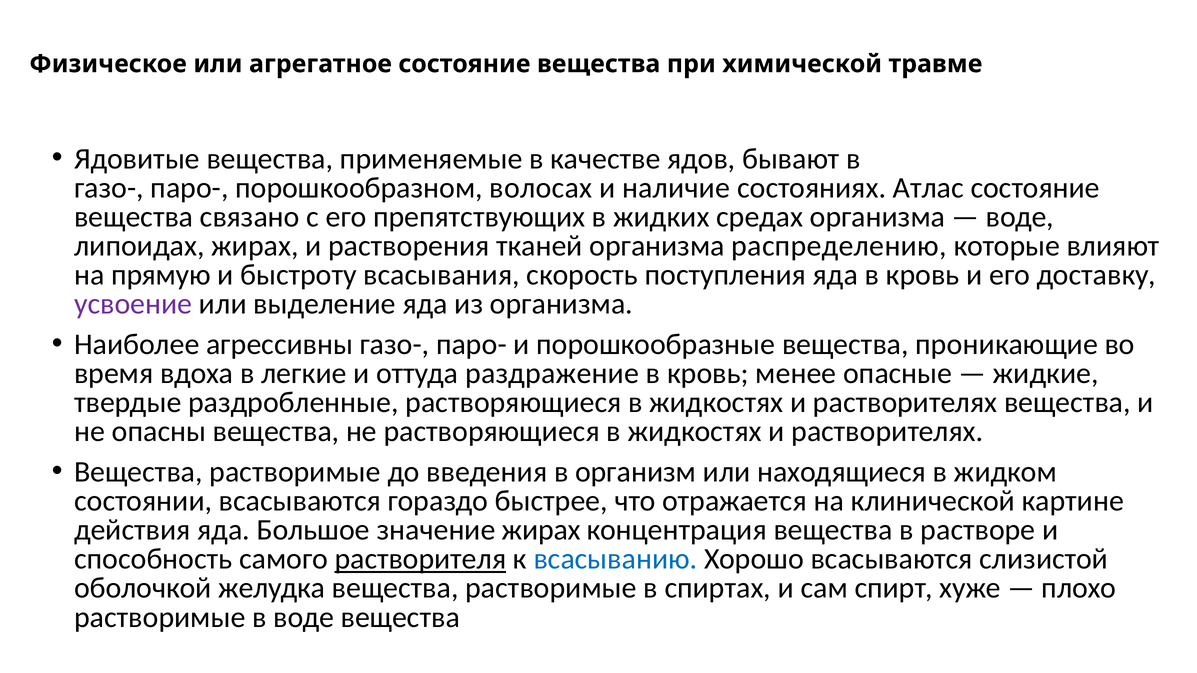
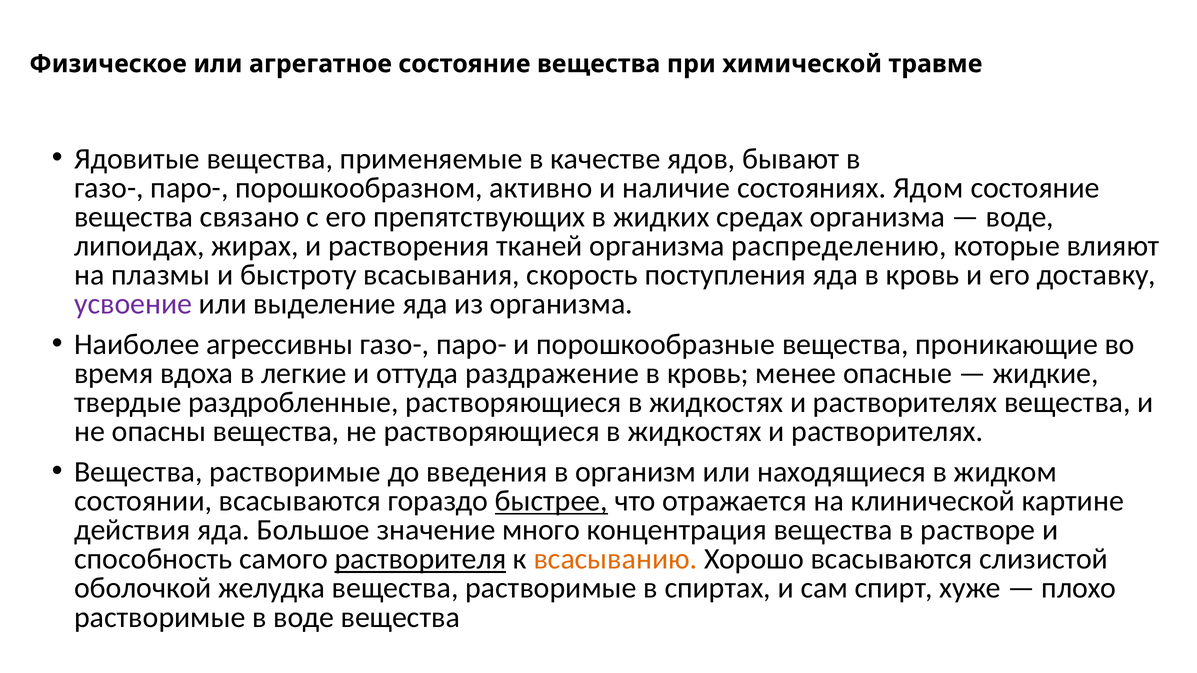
волосах: волосах -> активно (541, 188)
Атлас: Атлас -> Ядом (928, 188)
прямую: прямую -> плазмы (161, 275)
быстрее underline: none -> present (551, 501)
значение жирах: жирах -> много (541, 530)
всасыванию colour: blue -> orange (615, 559)
